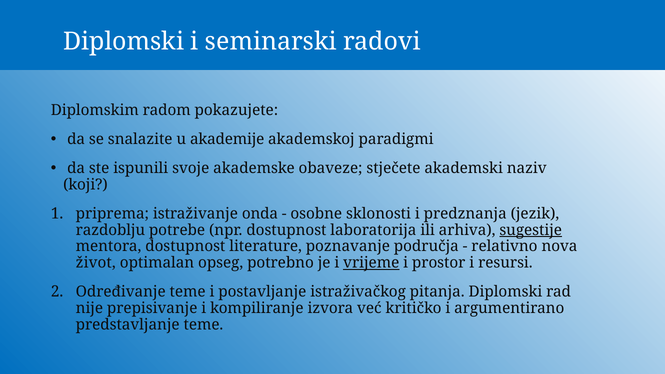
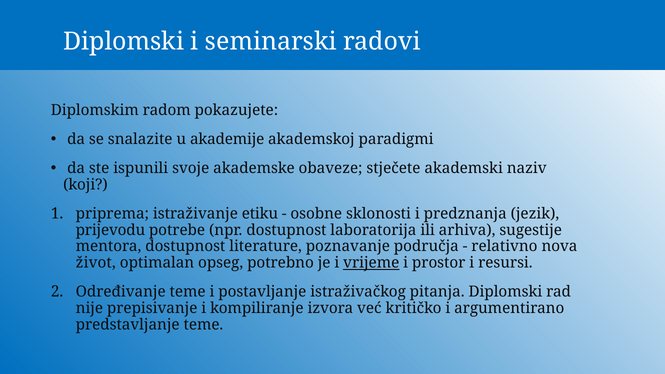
onda: onda -> etiku (260, 214)
razdoblju: razdoblju -> prijevodu (110, 230)
sugestije underline: present -> none (531, 230)
